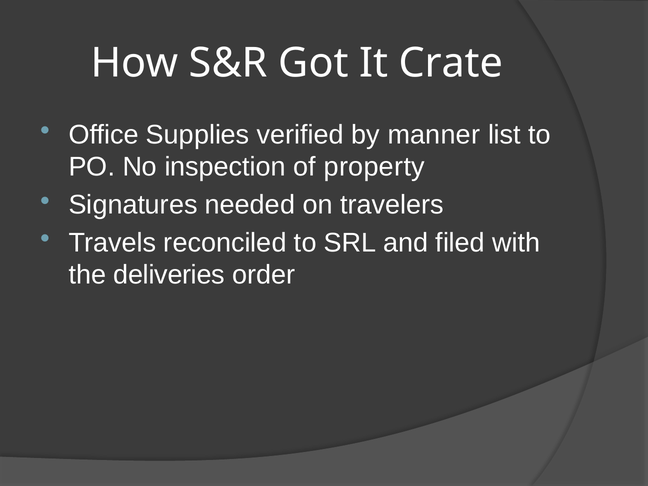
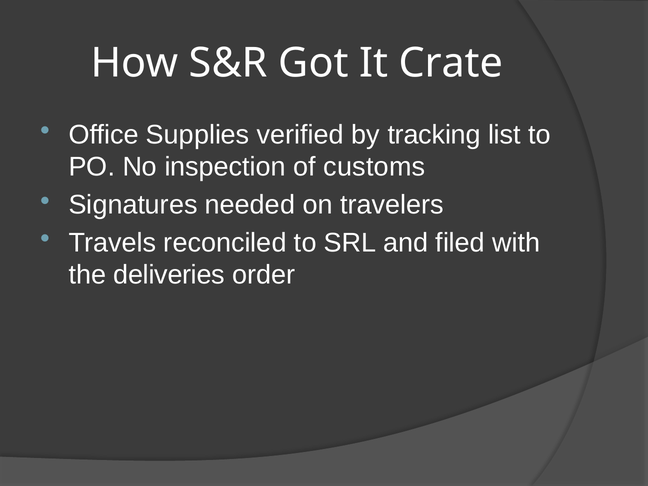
manner: manner -> tracking (434, 135)
property: property -> customs (374, 167)
